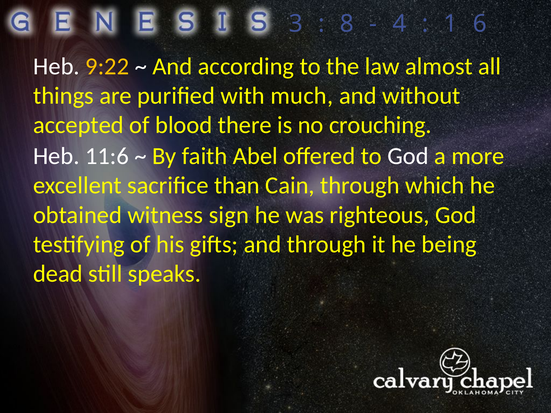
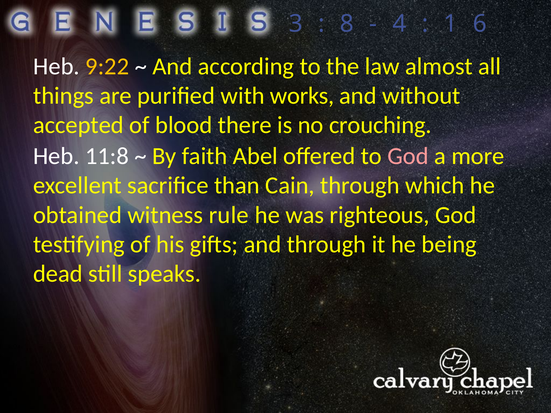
much: much -> works (302, 96)
11:6: 11:6 -> 11:8 (107, 156)
God colour: white -> pink (408, 156)
sign: sign -> rule (229, 215)
